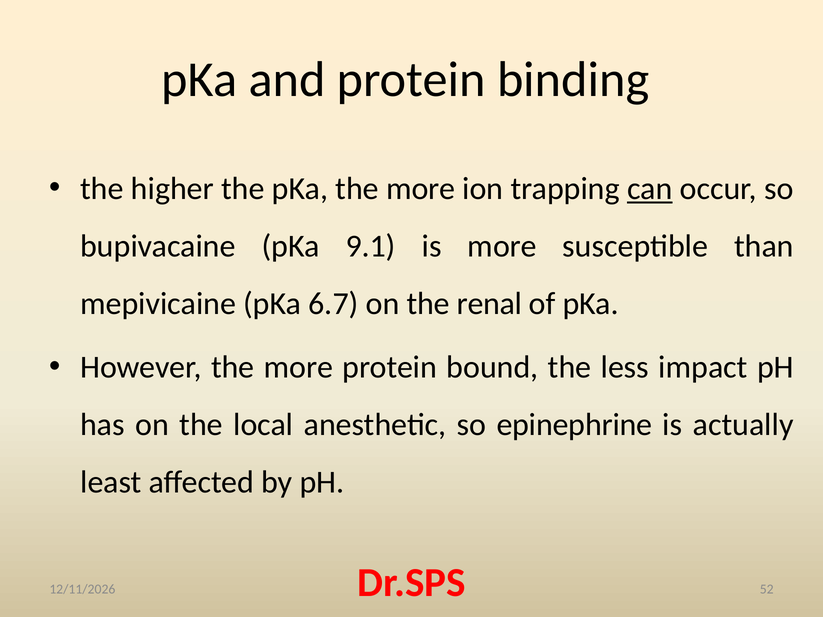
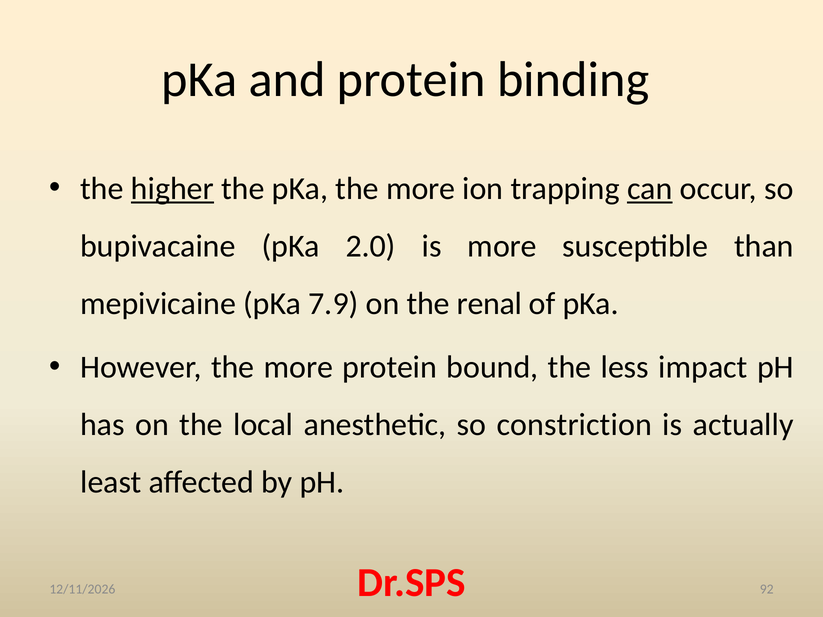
higher underline: none -> present (172, 189)
9.1: 9.1 -> 2.0 (371, 246)
6.7: 6.7 -> 7.9 (333, 304)
epinephrine: epinephrine -> constriction (574, 425)
52: 52 -> 92 (767, 589)
